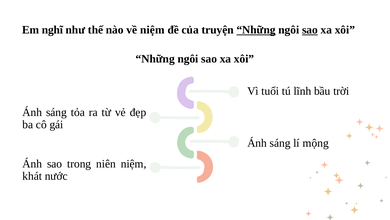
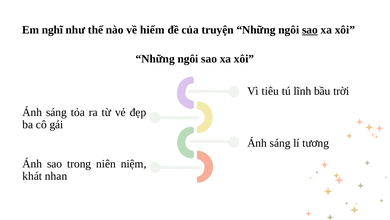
về niệm: niệm -> hiểm (152, 30)
Những underline: present -> none (256, 30)
tuổi: tuổi -> tiêu (270, 91)
mộng: mộng -> tương (316, 143)
nước: nước -> nhan (56, 176)
